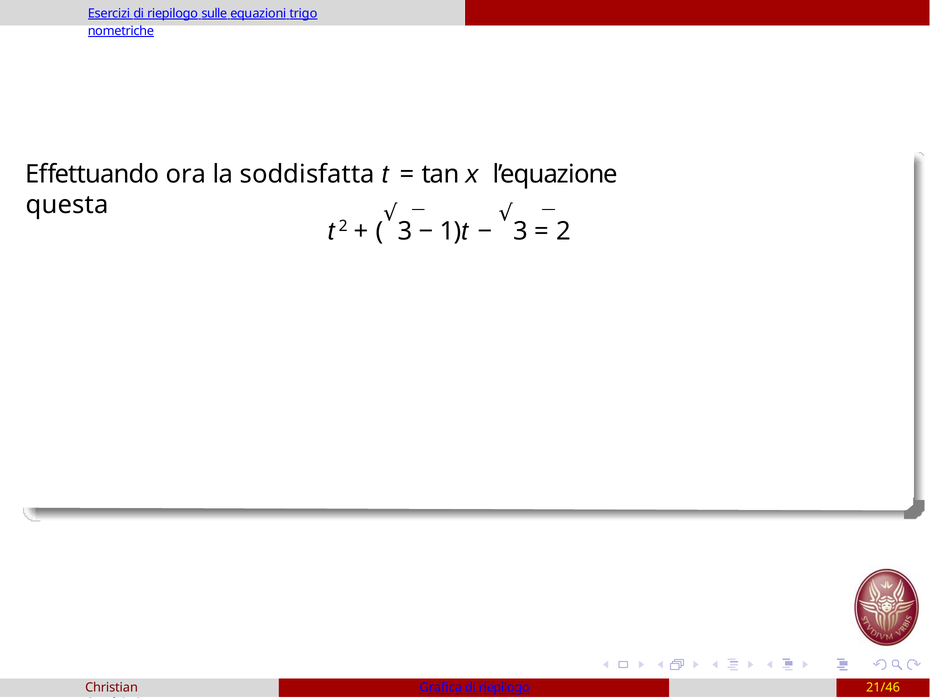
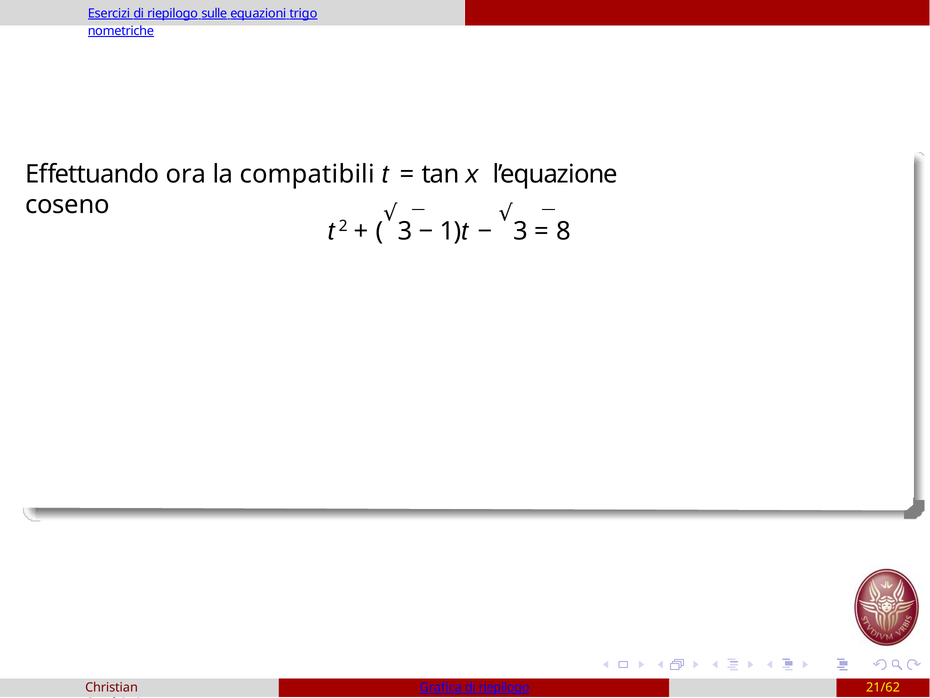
soddisfatta: soddisfatta -> compatibili (307, 174)
questa: questa -> coseno (67, 205)
2: 2 -> 8 (564, 231)
21/46: 21/46 -> 21/62 (883, 688)
